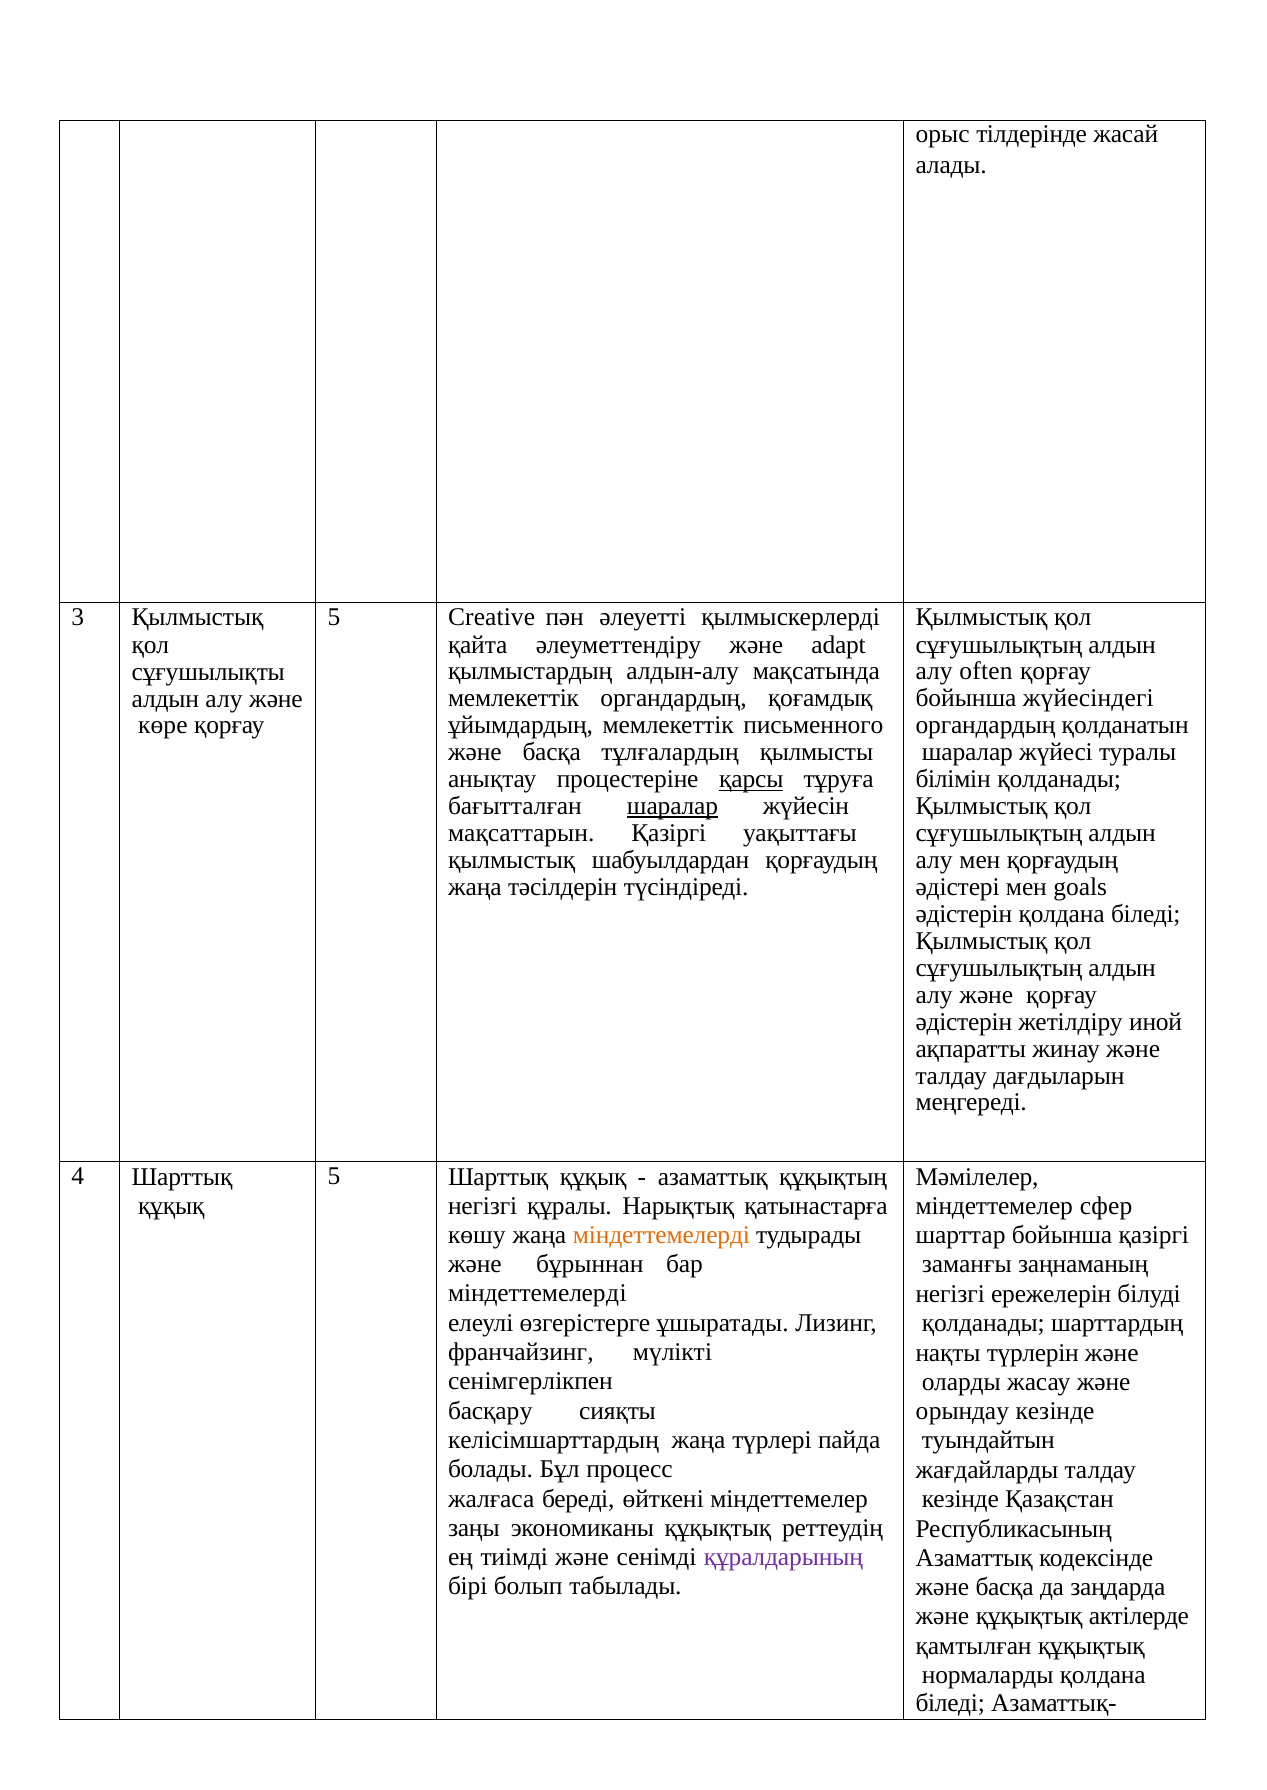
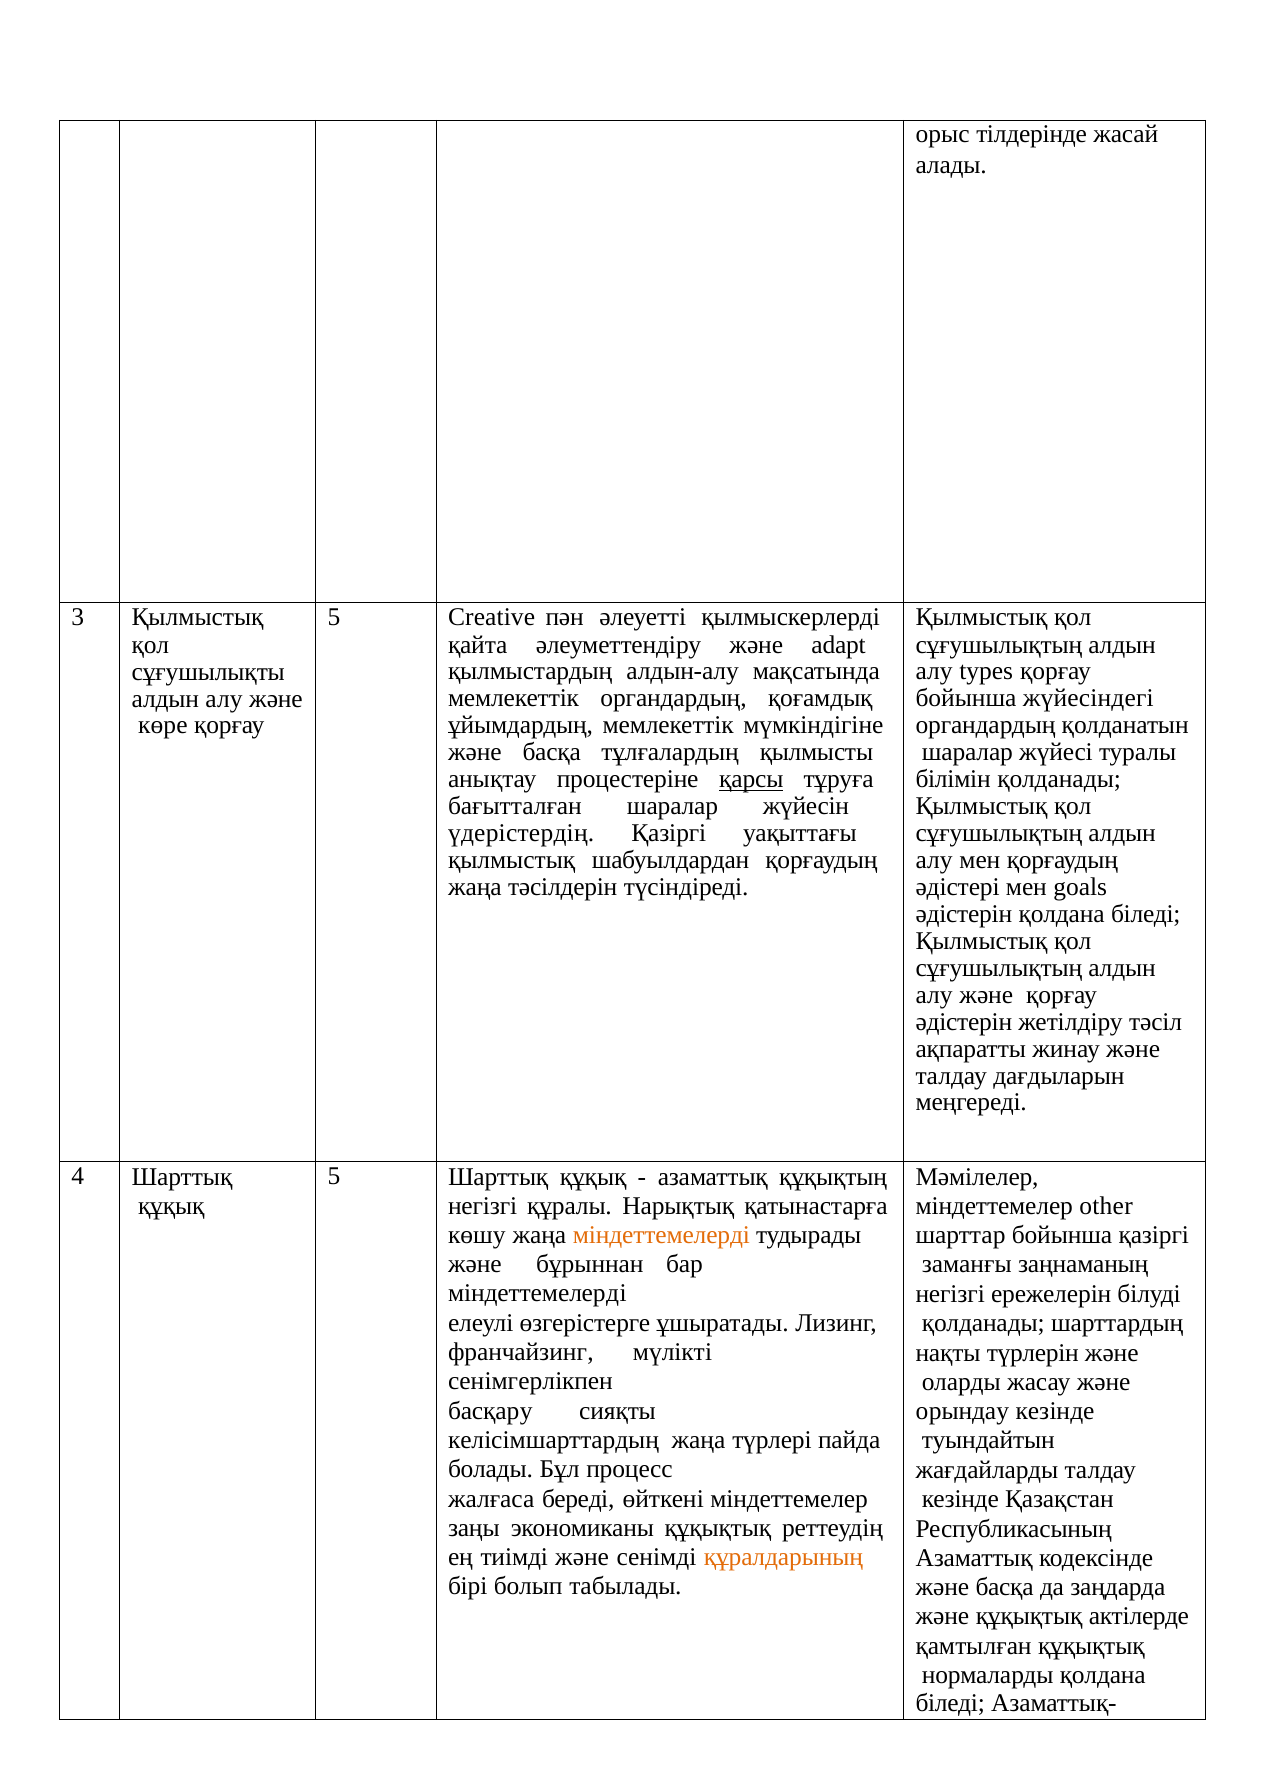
often: often -> types (986, 672)
письменного: письменного -> мүмкіндігіне (813, 725)
шаралар underline: present -> none (673, 806)
мақсаттарын: мақсаттарын -> үдерістердің (521, 833)
иной: иной -> тәсіл (1156, 1022)
сфер: сфер -> other (1106, 1206)
құралдарының colour: purple -> orange (783, 1557)
